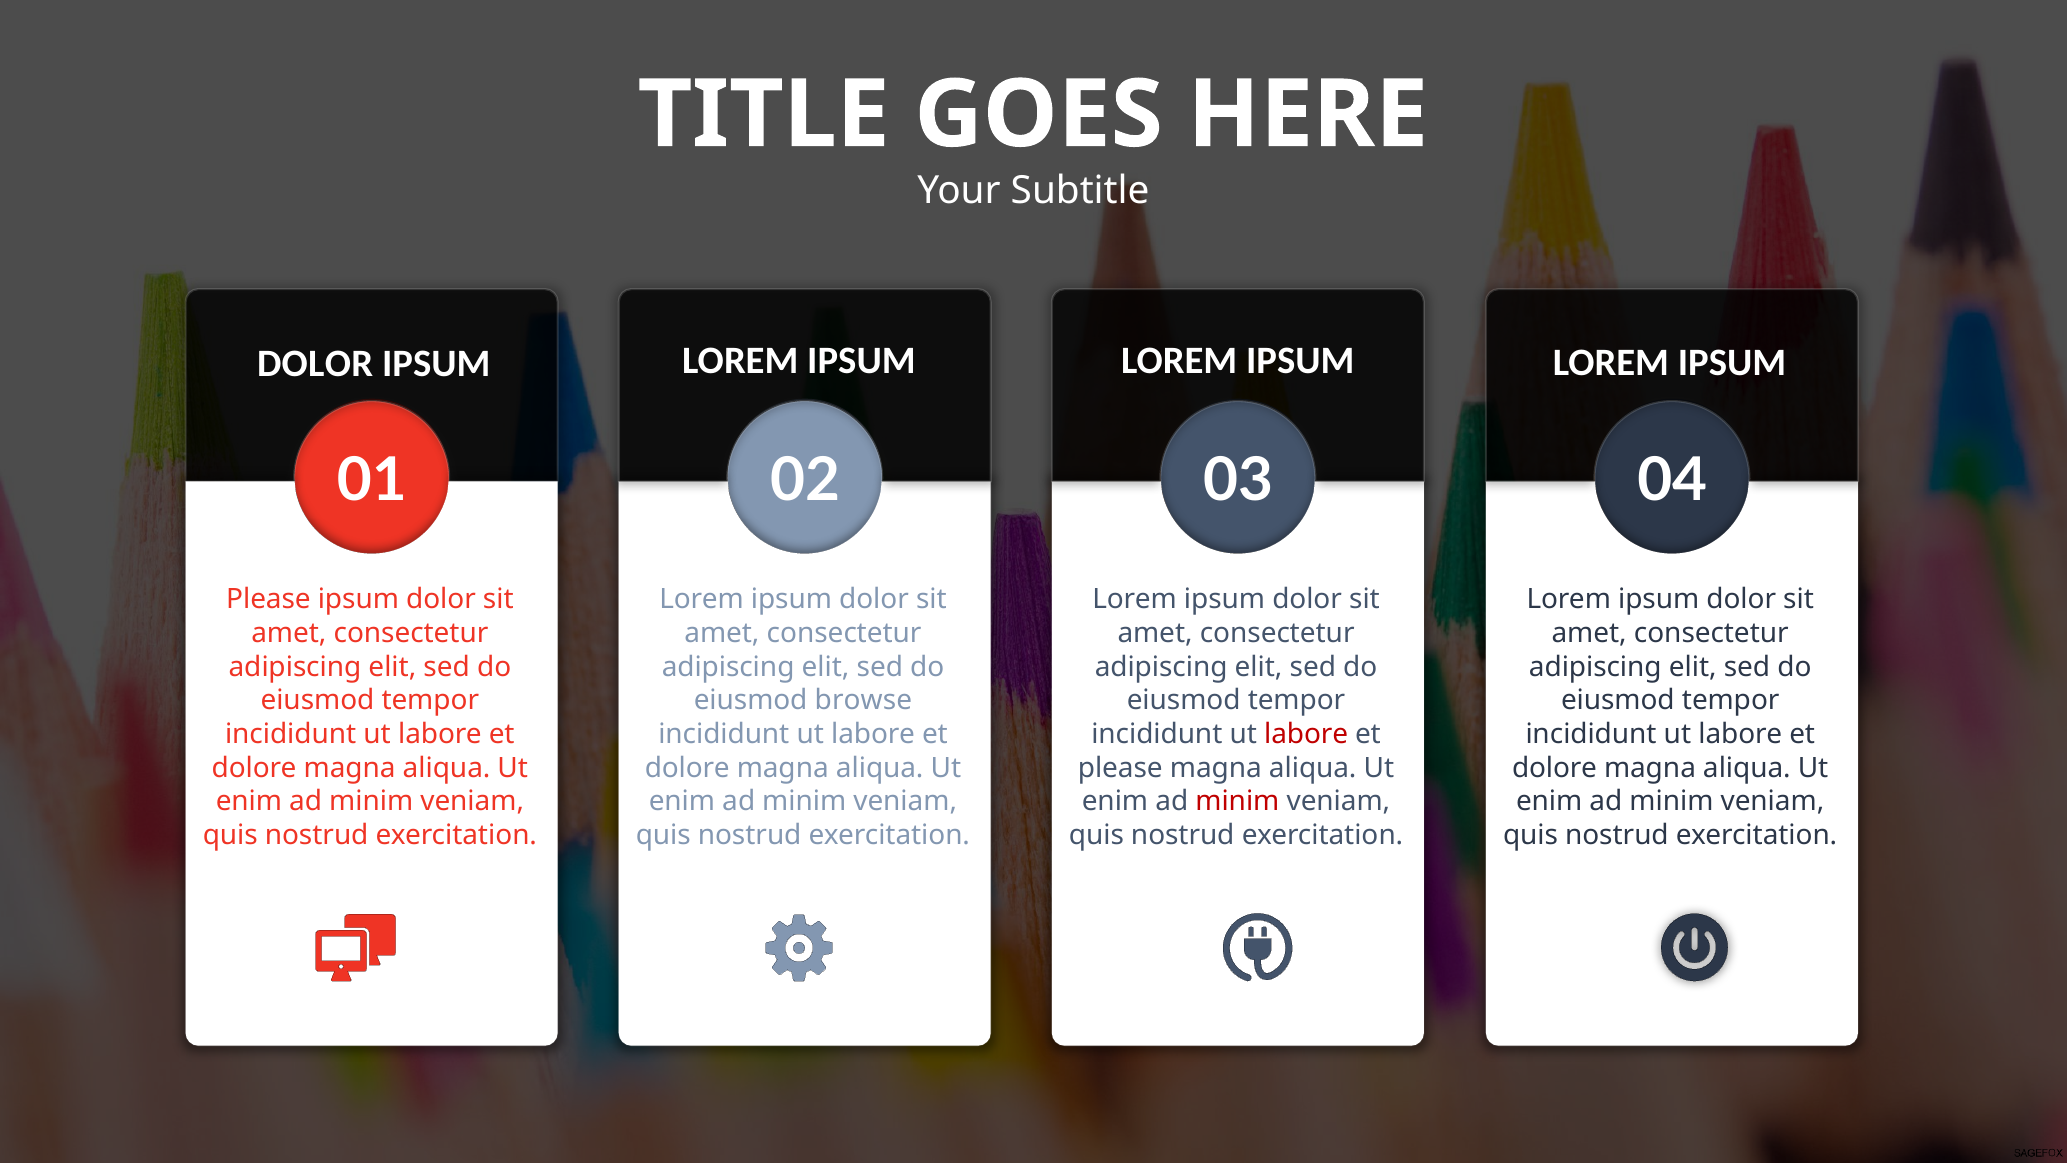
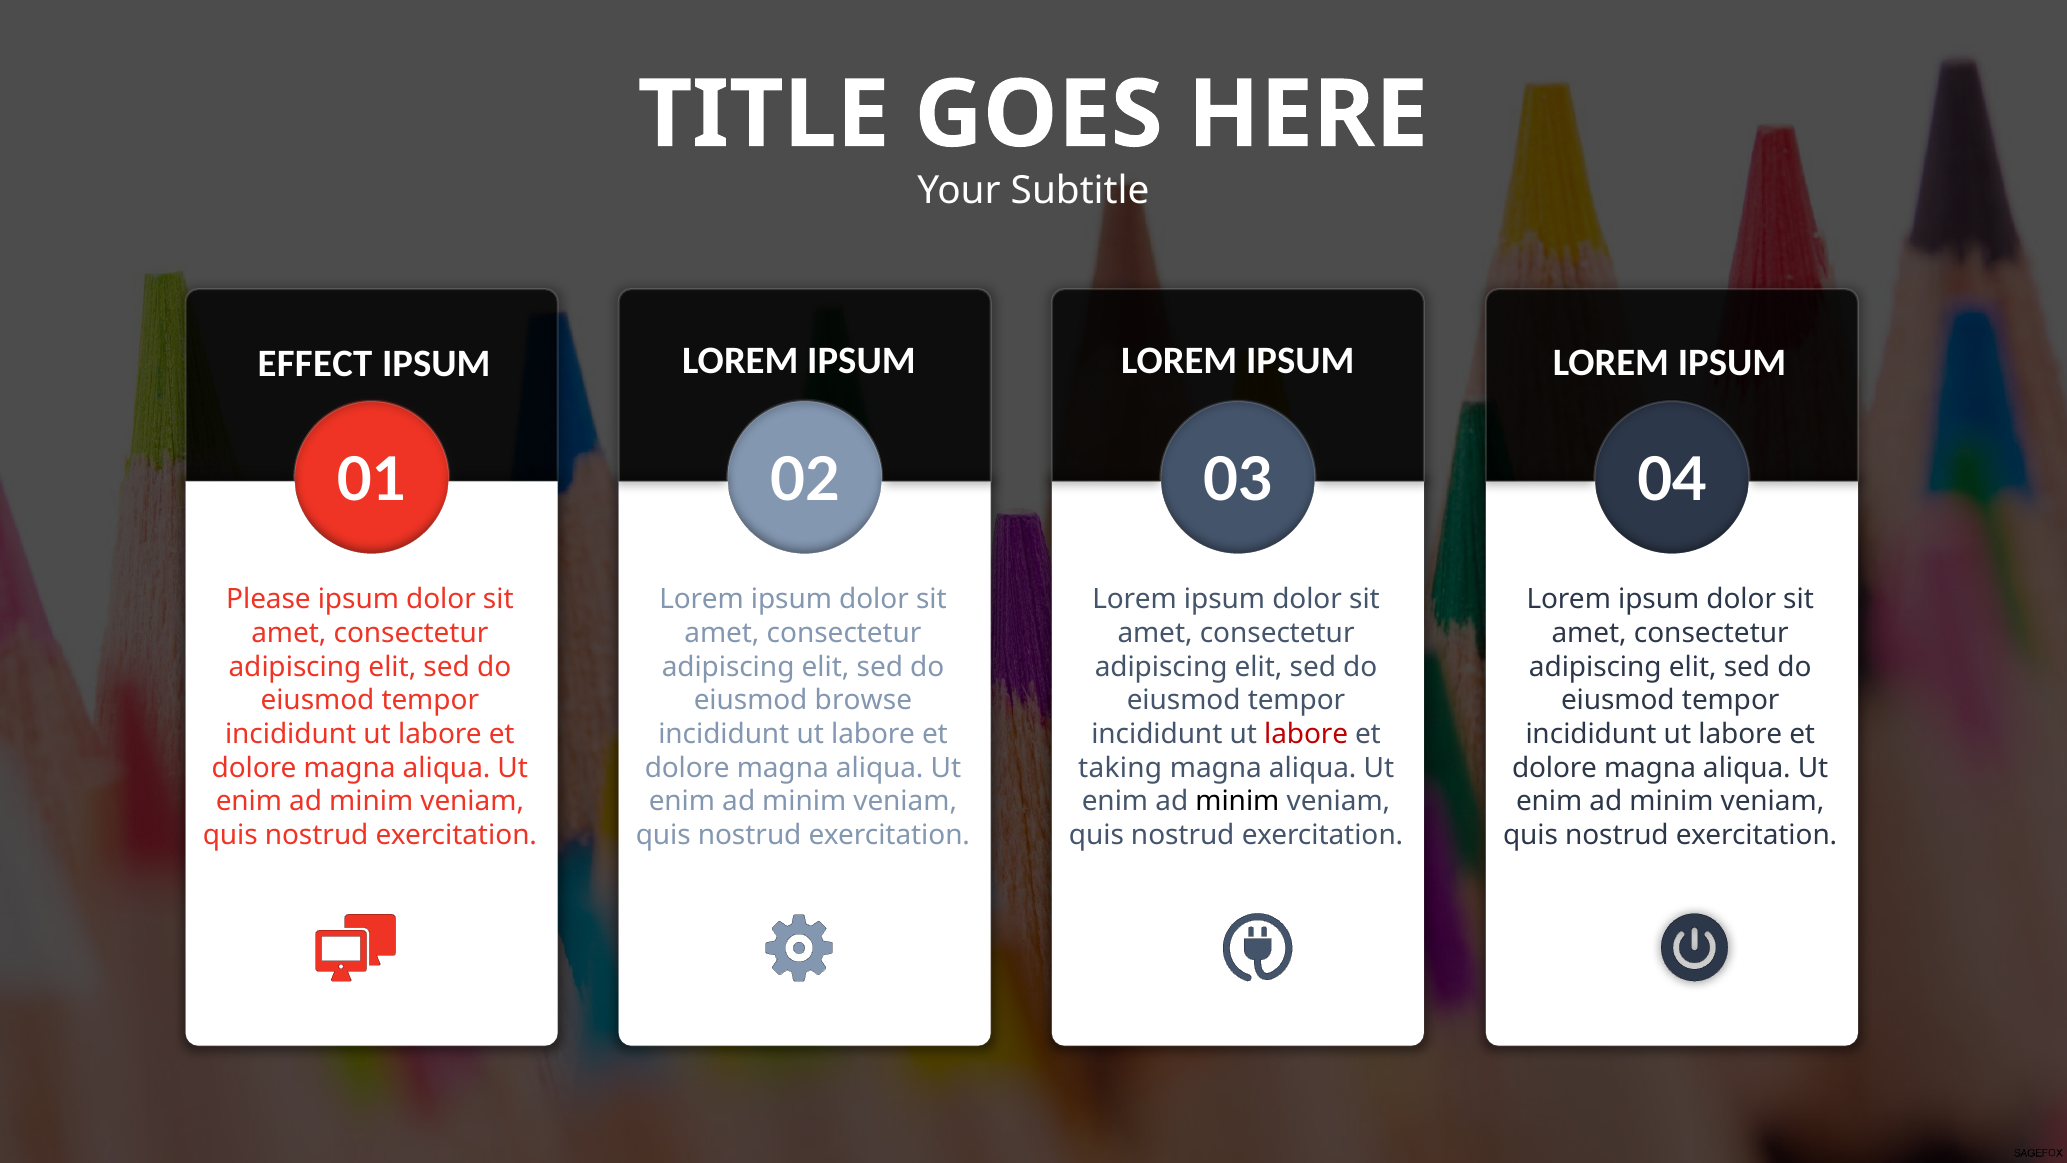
DOLOR: DOLOR -> EFFECT (315, 363)
please: please -> taking (1120, 768)
minim colour: red -> black (1237, 801)
